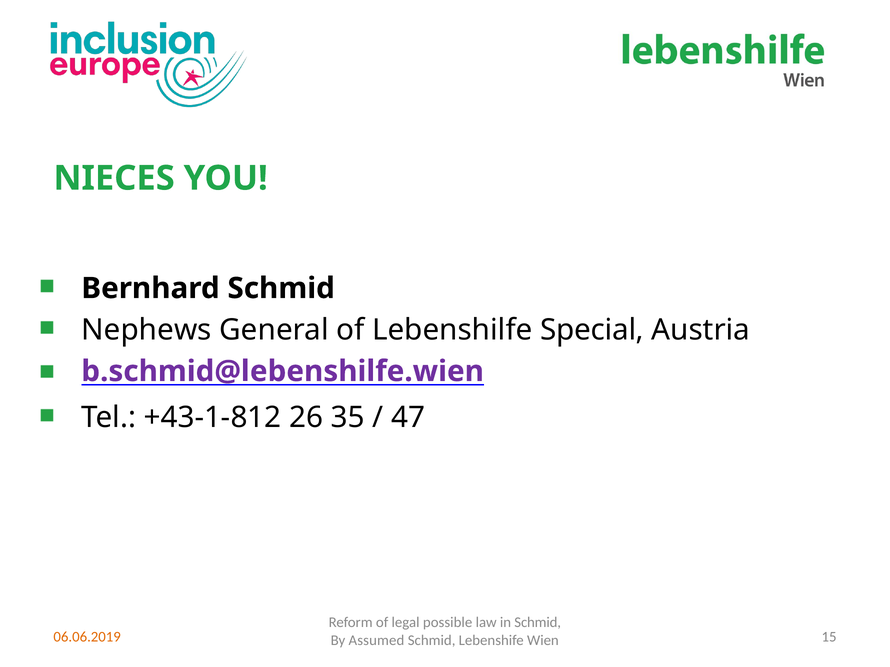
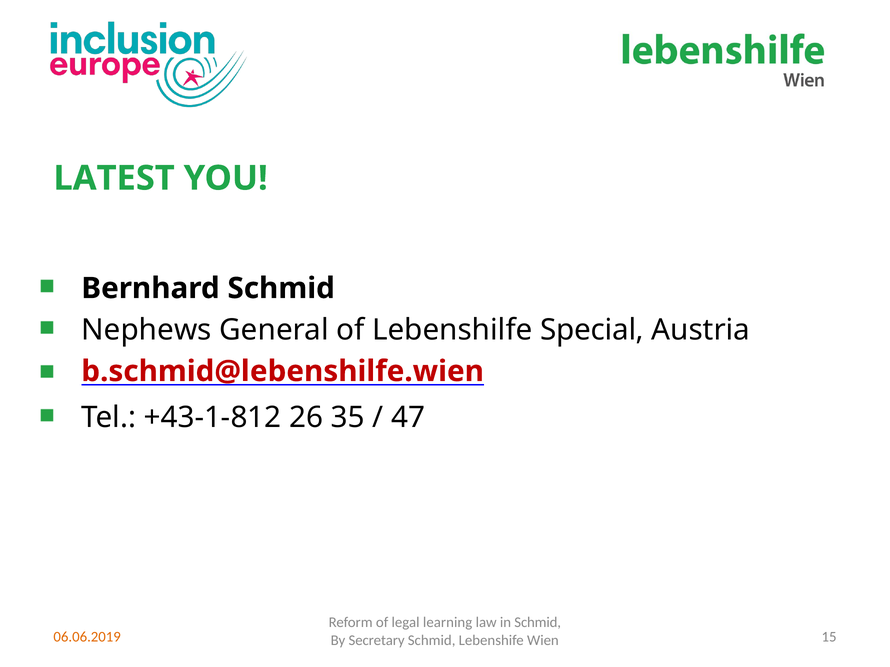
NIECES: NIECES -> LATEST (114, 178)
b.schmid@lebenshilfe.wien colour: purple -> red (283, 372)
possible: possible -> learning (448, 623)
Assumed: Assumed -> Secretary (377, 641)
